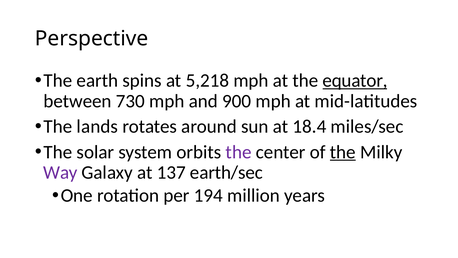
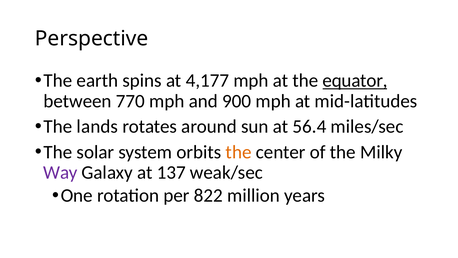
5,218: 5,218 -> 4,177 (207, 80)
730: 730 -> 770 (130, 101)
18.4: 18.4 -> 56.4 (309, 126)
the colour: purple -> orange (239, 152)
the underline: present -> none (343, 152)
earth/sec: earth/sec -> weak/sec (226, 172)
194: 194 -> 822 (208, 195)
